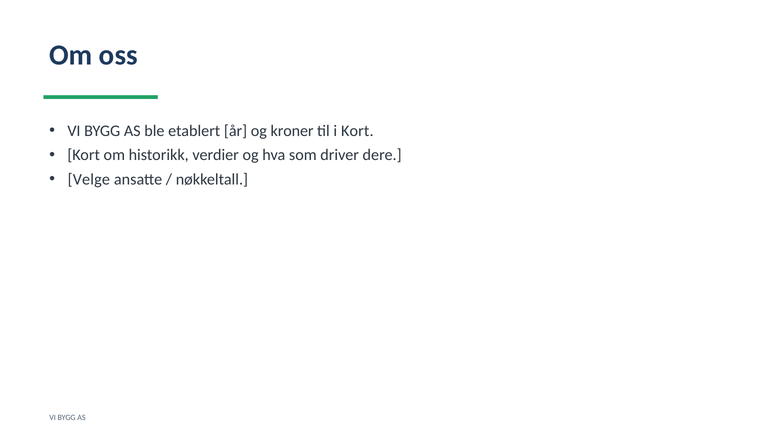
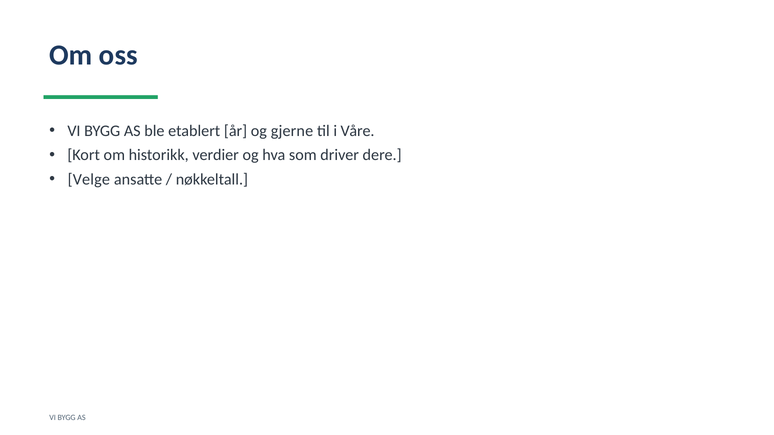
kroner: kroner -> gjerne (292, 131)
i Kort: Kort -> Våre (357, 131)
